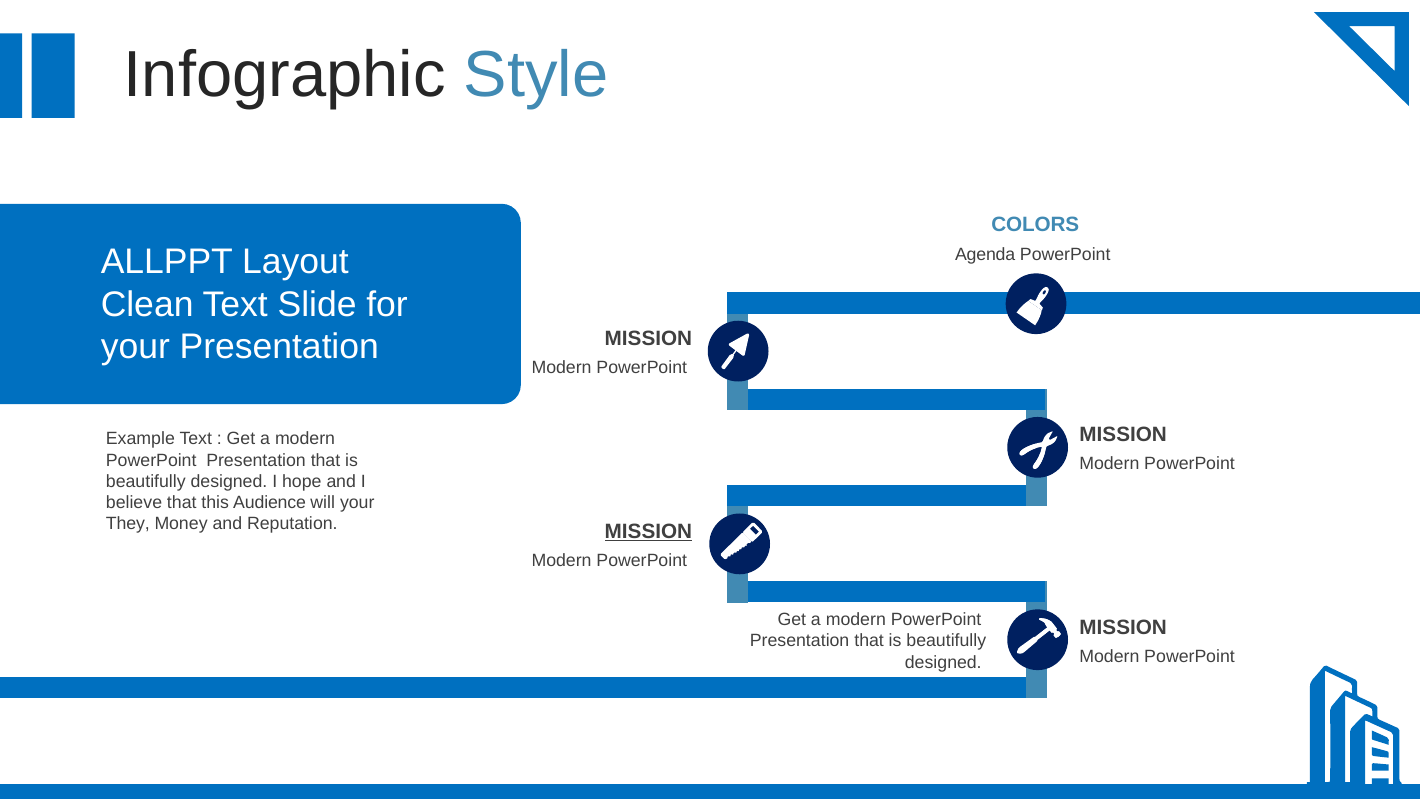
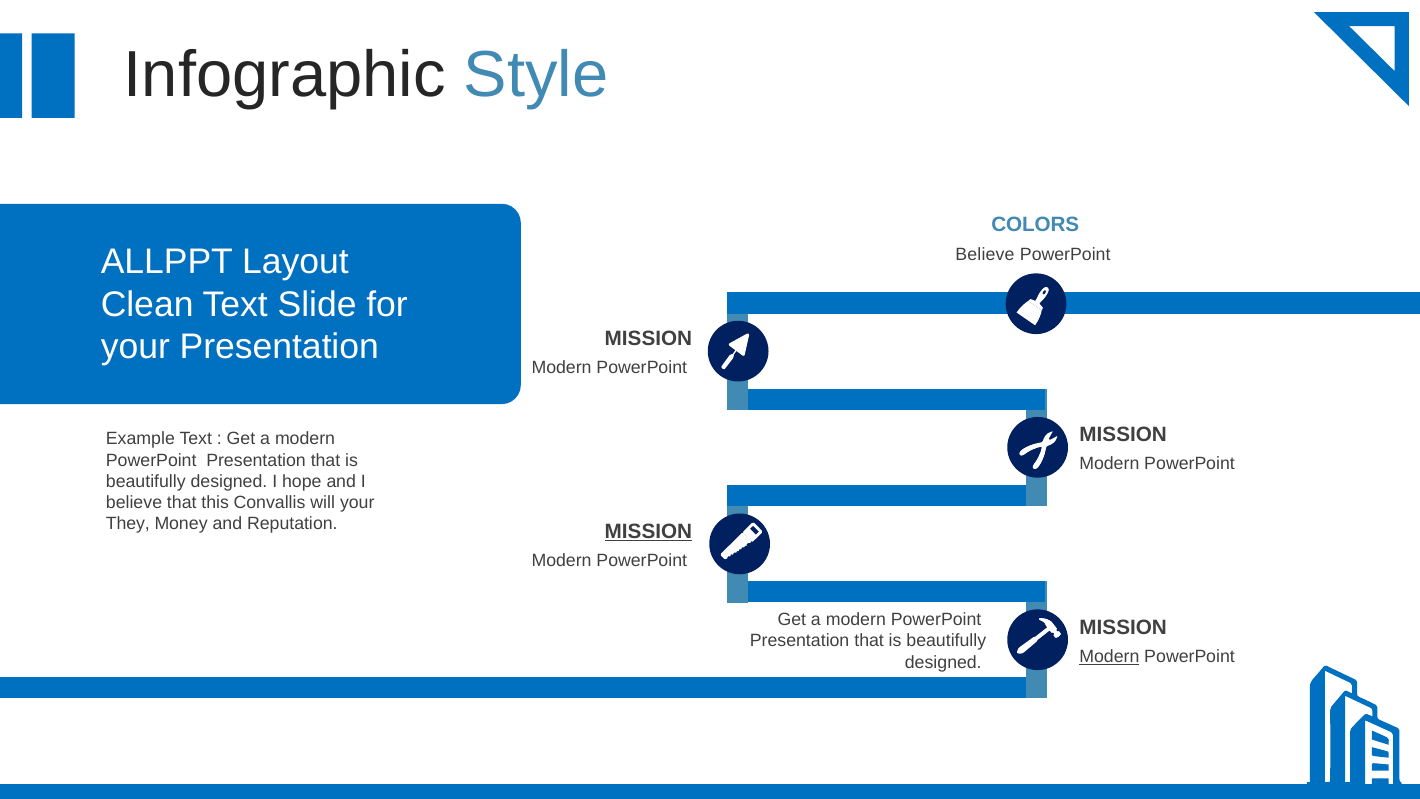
Agenda: Agenda -> Believe (985, 254)
Audience: Audience -> Convallis (270, 503)
Modern underline: none -> present (1109, 656)
